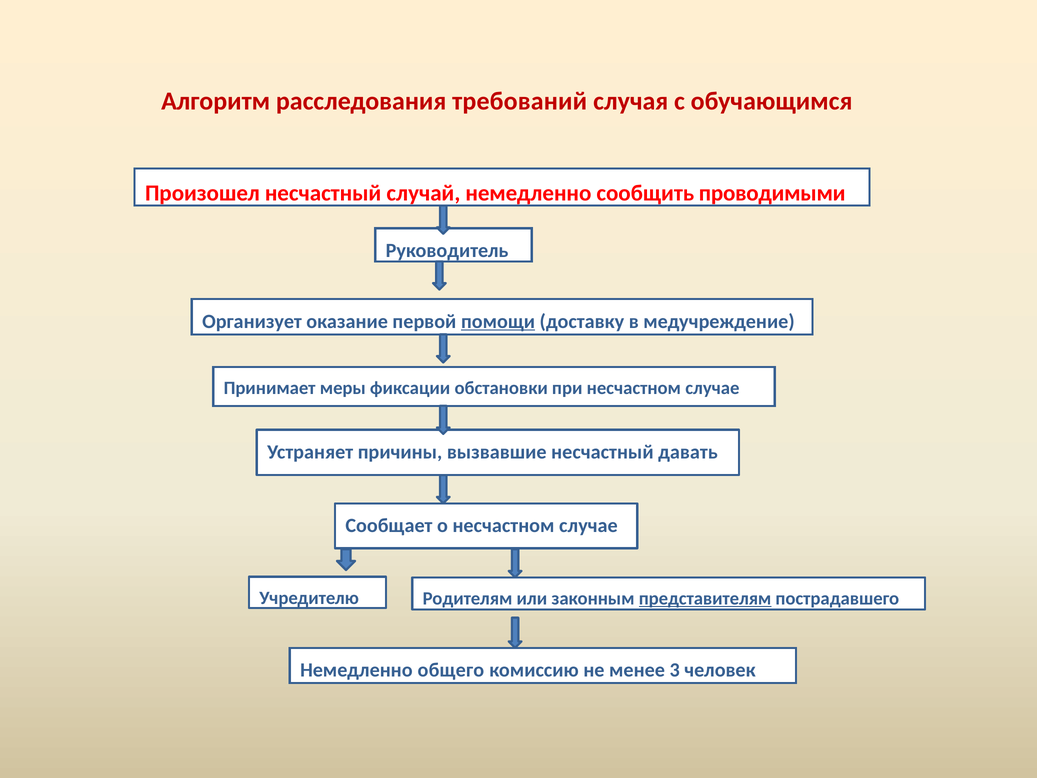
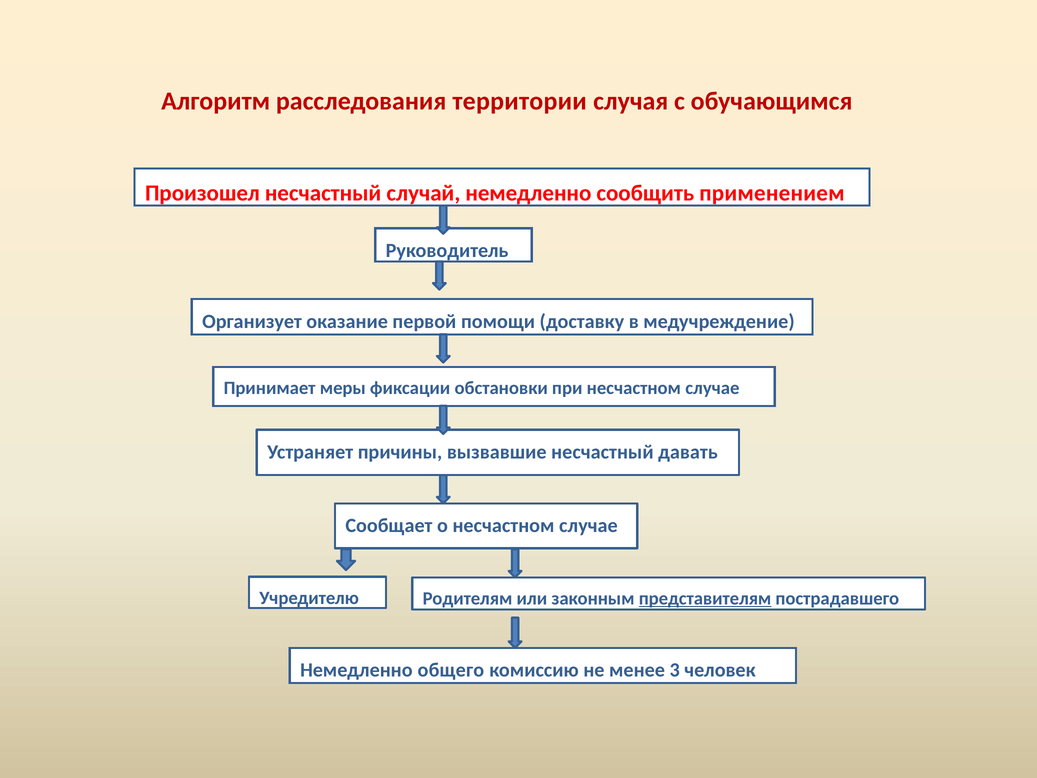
требований: требований -> территории (520, 101)
проводимыми: проводимыми -> применением (772, 193)
помощи underline: present -> none (498, 321)
